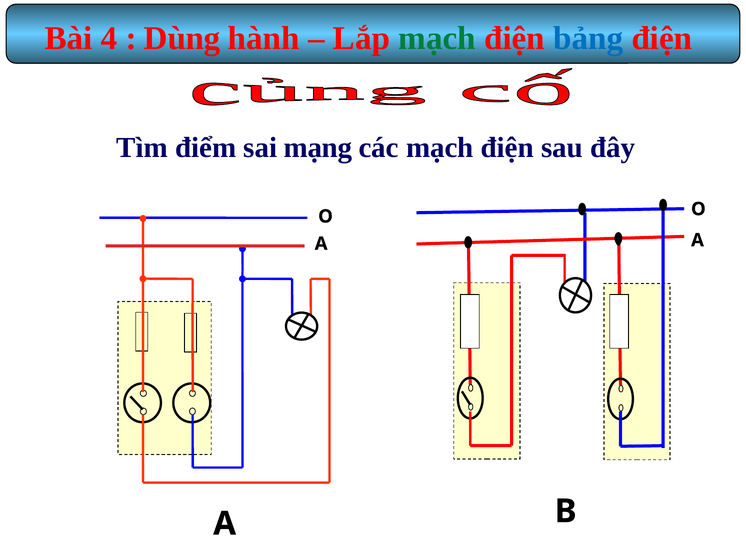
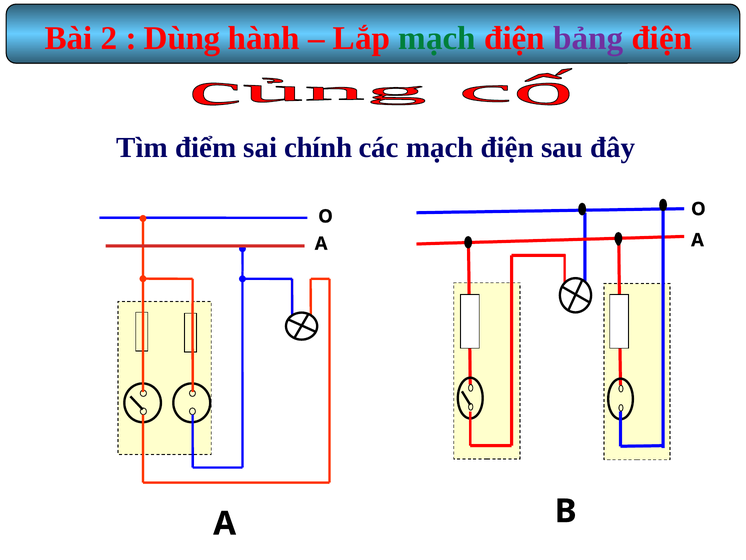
4: 4 -> 2 (109, 38)
bảng colour: blue -> purple (588, 38)
mạng: mạng -> chính (318, 147)
